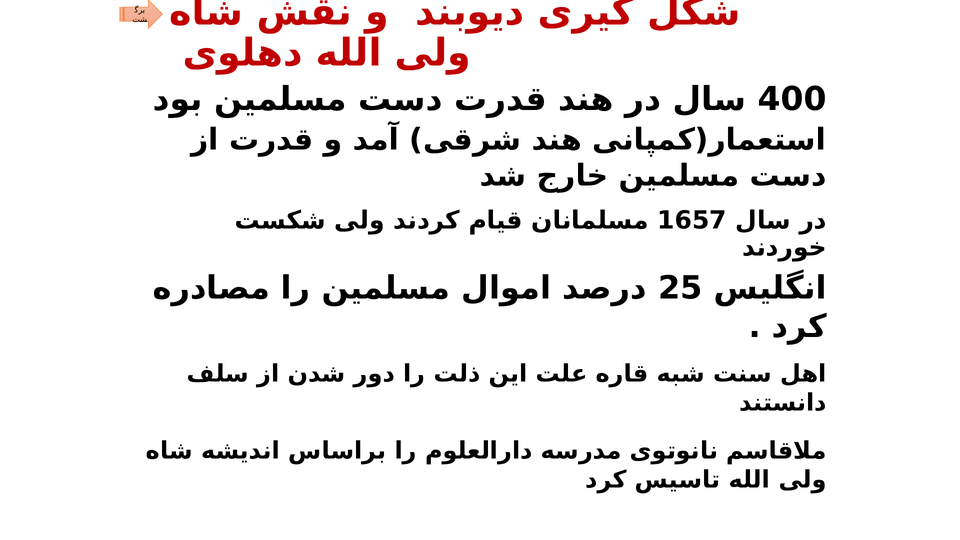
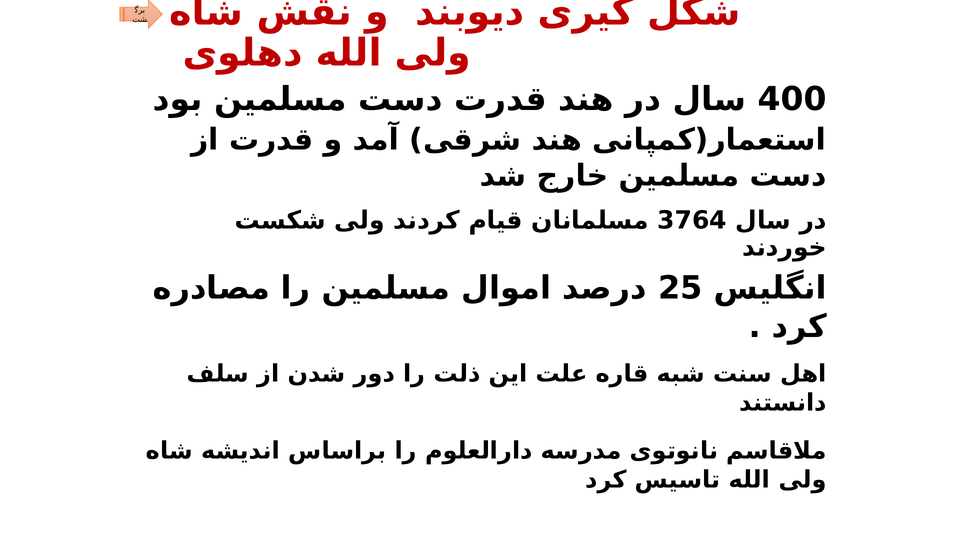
1657: 1657 -> 3764 (692, 221)
